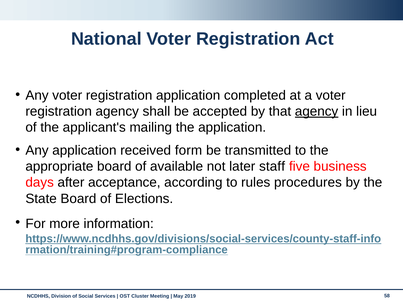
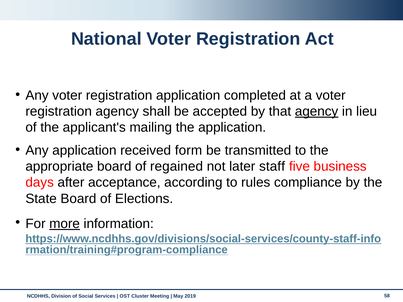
available: available -> regained (177, 167)
procedures: procedures -> compliance (308, 183)
more underline: none -> present (65, 224)
